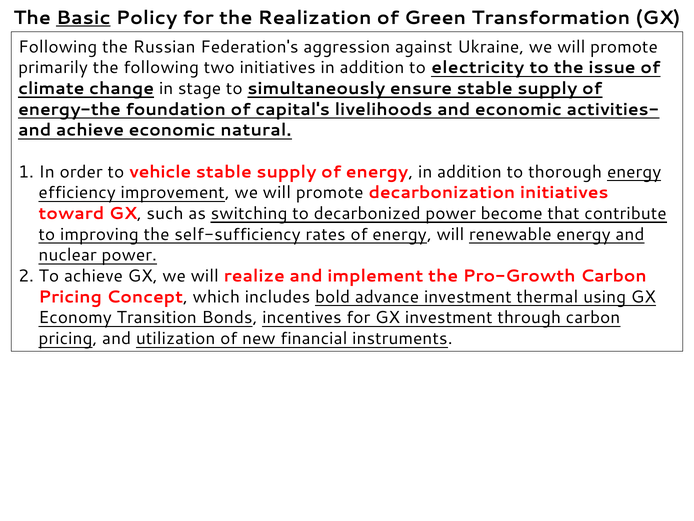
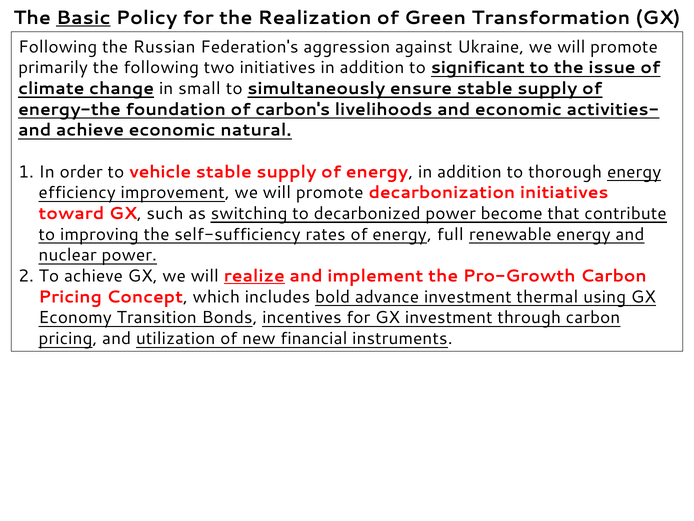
electricity: electricity -> significant (478, 68)
stage: stage -> small (199, 88)
capital's: capital's -> carbon's (293, 109)
energy will: will -> full (450, 234)
realize underline: none -> present (254, 276)
